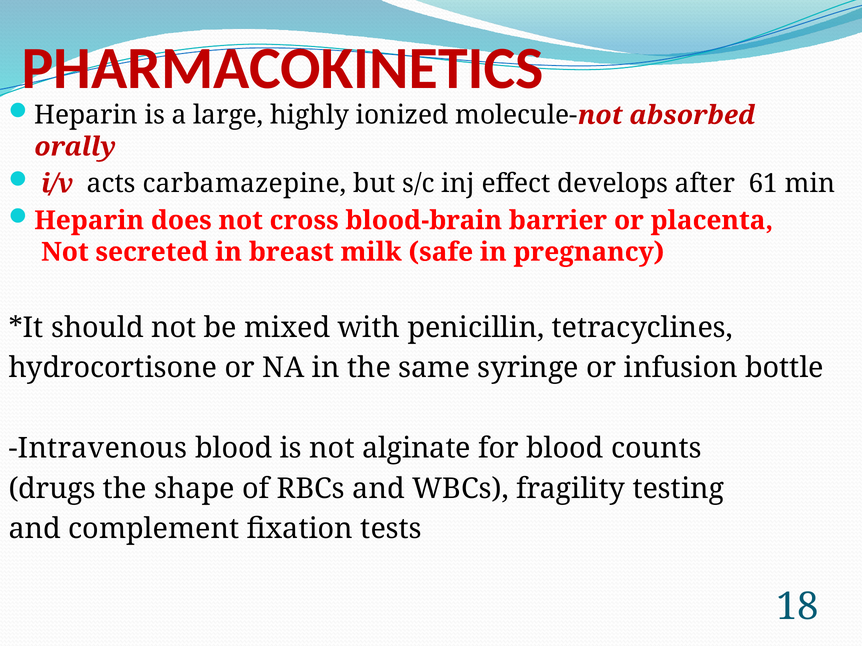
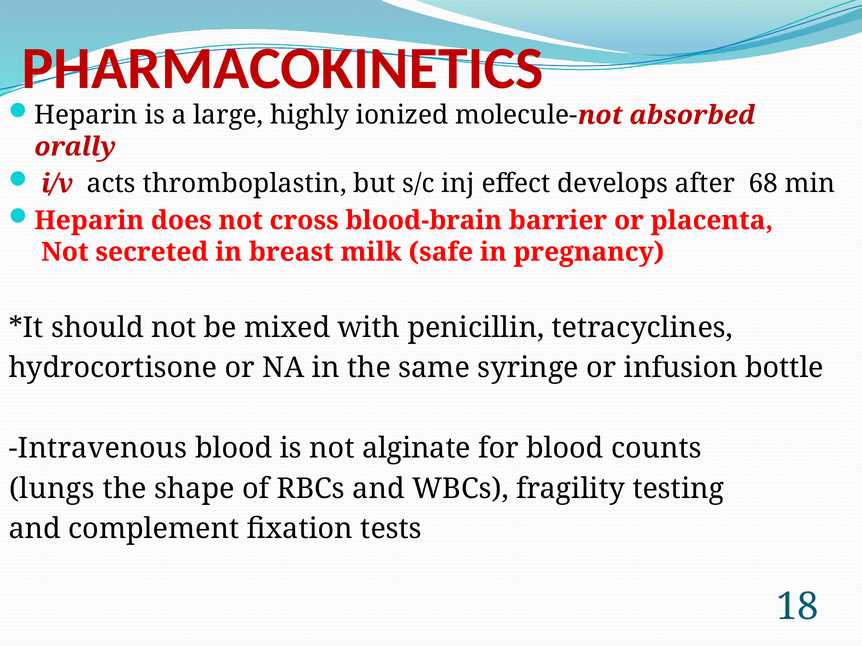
carbamazepine: carbamazepine -> thromboplastin (245, 184)
61: 61 -> 68 (763, 184)
drugs: drugs -> lungs (52, 489)
